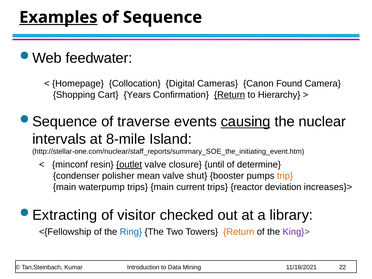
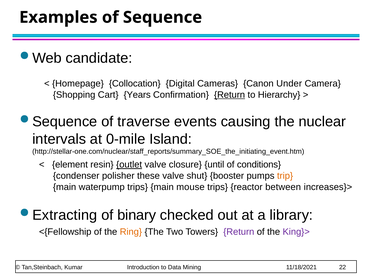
Examples underline: present -> none (58, 17)
feedwater: feedwater -> candidate (99, 58)
Found: Found -> Under (289, 84)
causing underline: present -> none (246, 122)
8-mile: 8-mile -> 0-mile (126, 139)
minconf: minconf -> element (70, 165)
determine: determine -> conditions (259, 165)
mean: mean -> these (148, 176)
current: current -> mouse (190, 187)
deviation: deviation -> between (283, 187)
visitor: visitor -> binary (137, 215)
Ring colour: blue -> orange (131, 232)
Return colour: orange -> purple (239, 232)
